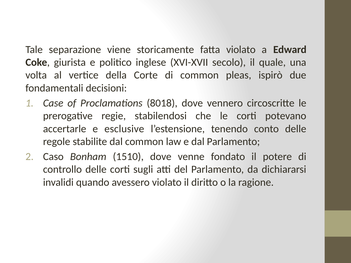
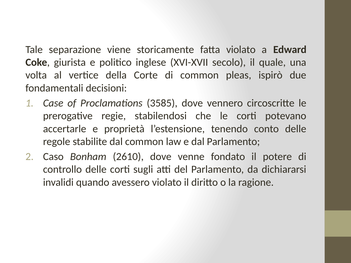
8018: 8018 -> 3585 (162, 103)
esclusive: esclusive -> proprietà (124, 129)
1510: 1510 -> 2610 (128, 157)
